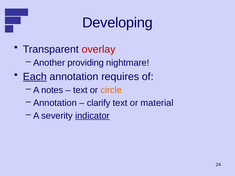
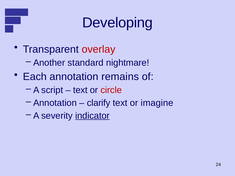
providing: providing -> standard (86, 63)
Each underline: present -> none (35, 77)
requires: requires -> remains (120, 77)
notes: notes -> script (52, 90)
circle colour: orange -> red (111, 90)
material: material -> imagine (157, 103)
